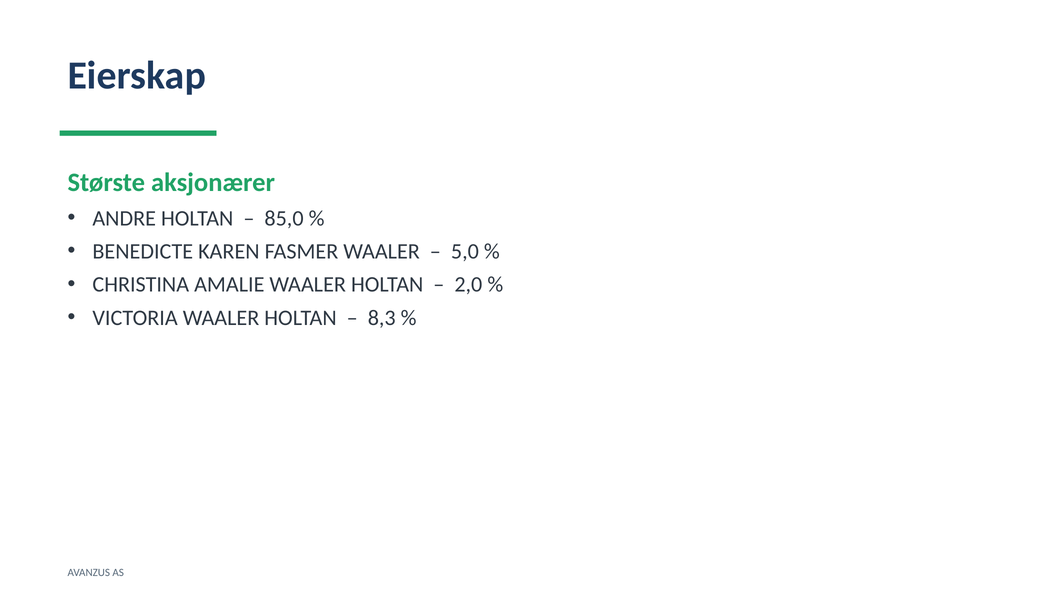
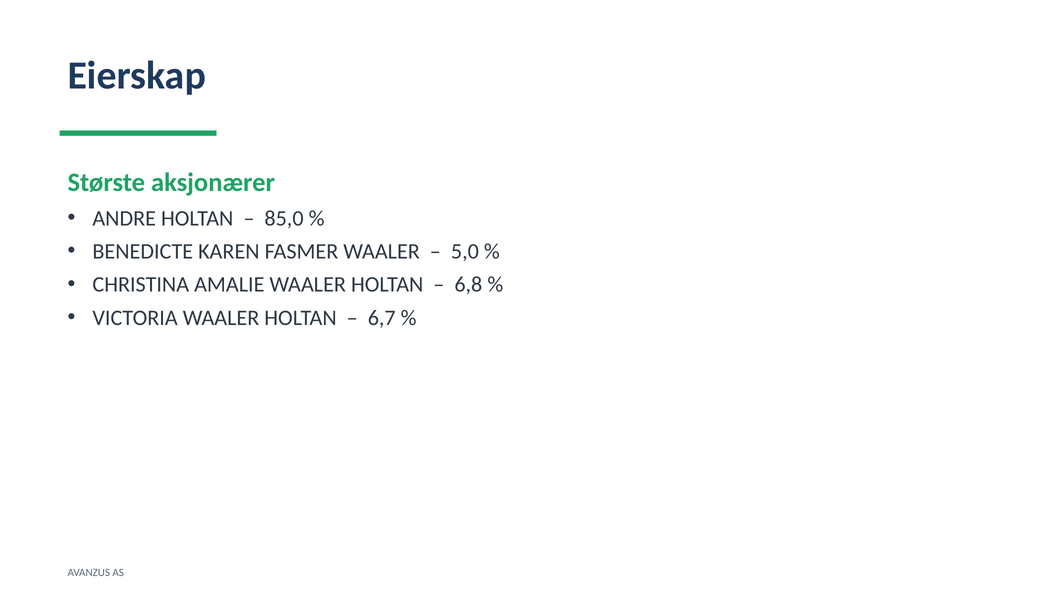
2,0: 2,0 -> 6,8 (468, 285)
8,3: 8,3 -> 6,7 (382, 318)
